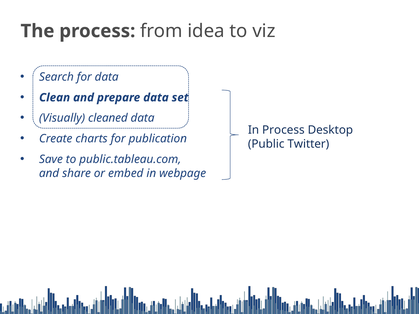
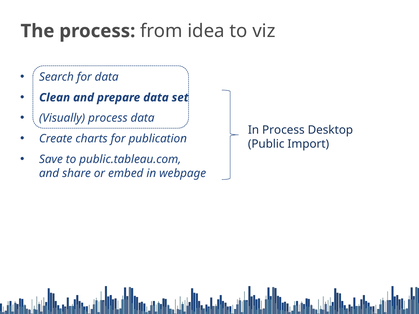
Visually cleaned: cleaned -> process (108, 118)
Twitter: Twitter -> Import (308, 144)
